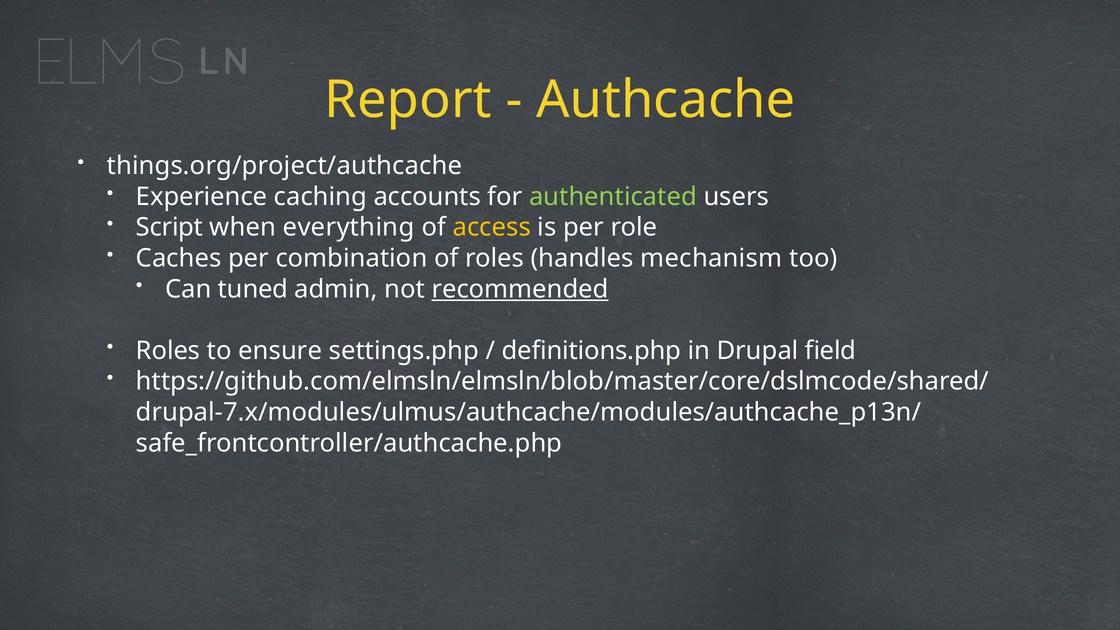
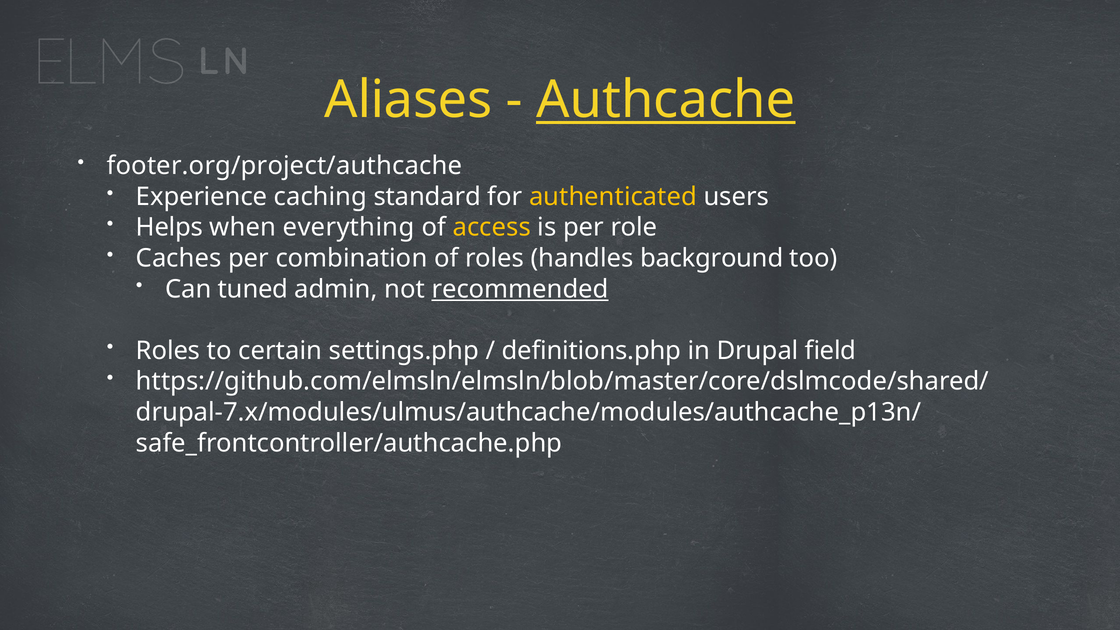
Report: Report -> Aliases (408, 100)
Authcache underline: none -> present (666, 100)
things.org/project/authcache: things.org/project/authcache -> footer.org/project/authcache (284, 166)
accounts: accounts -> standard (427, 197)
authenticated colour: light green -> yellow (613, 197)
Script: Script -> Helps (170, 228)
mechanism: mechanism -> background (712, 258)
ensure: ensure -> certain (280, 351)
